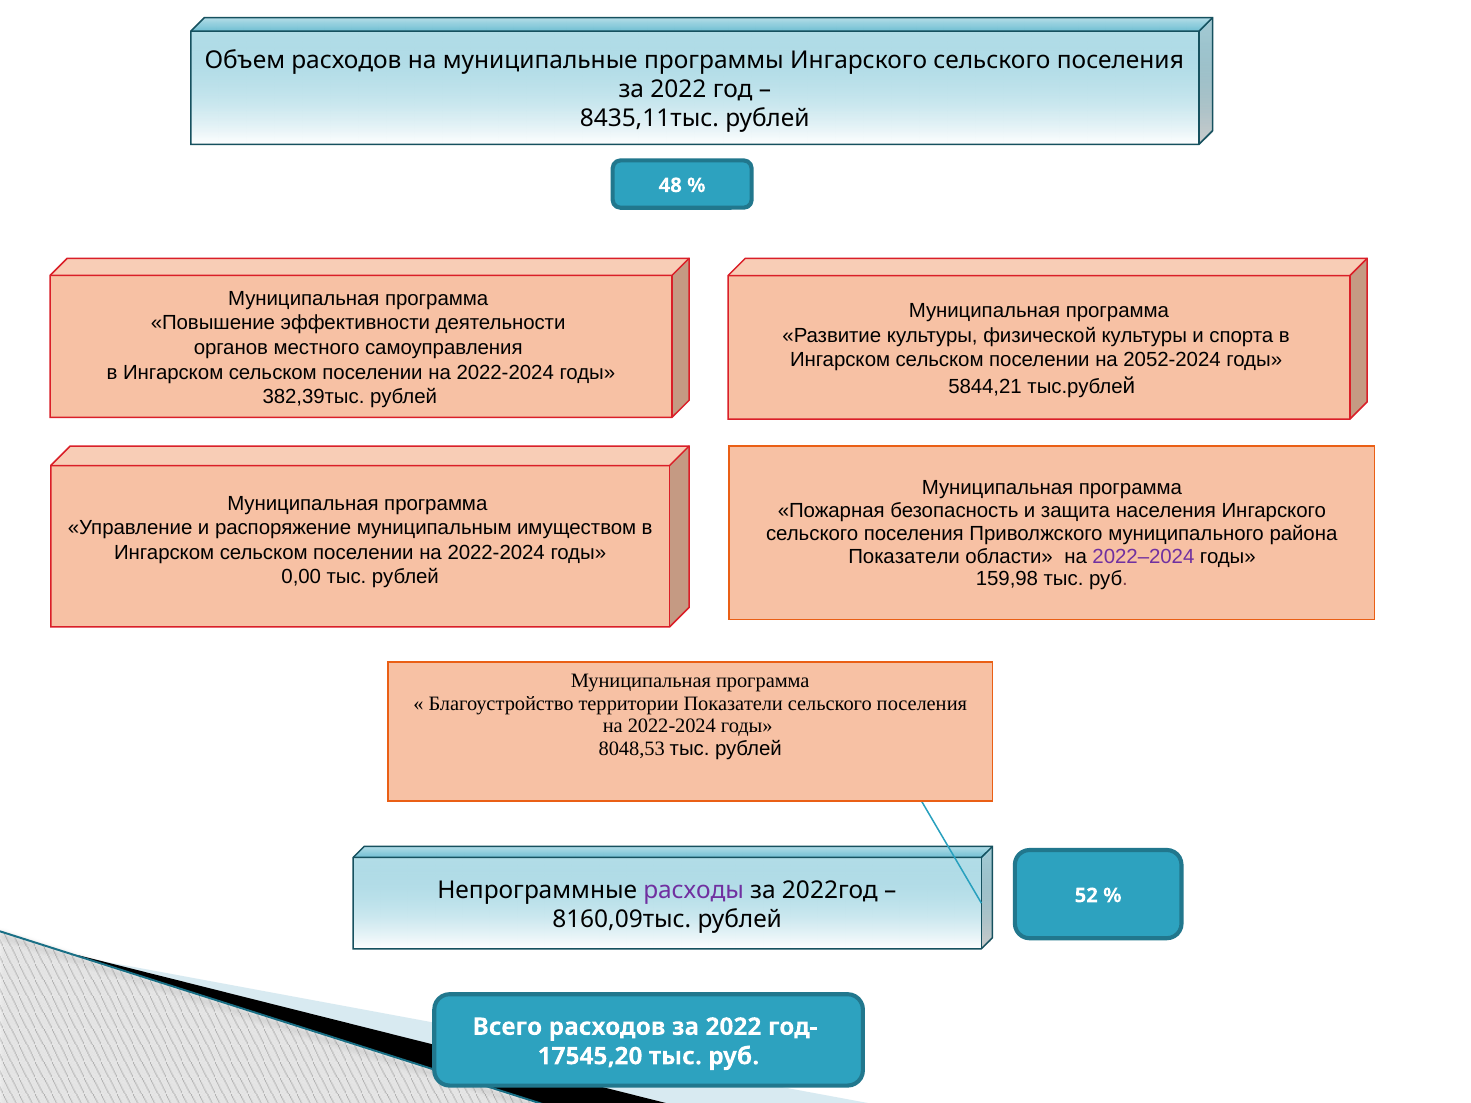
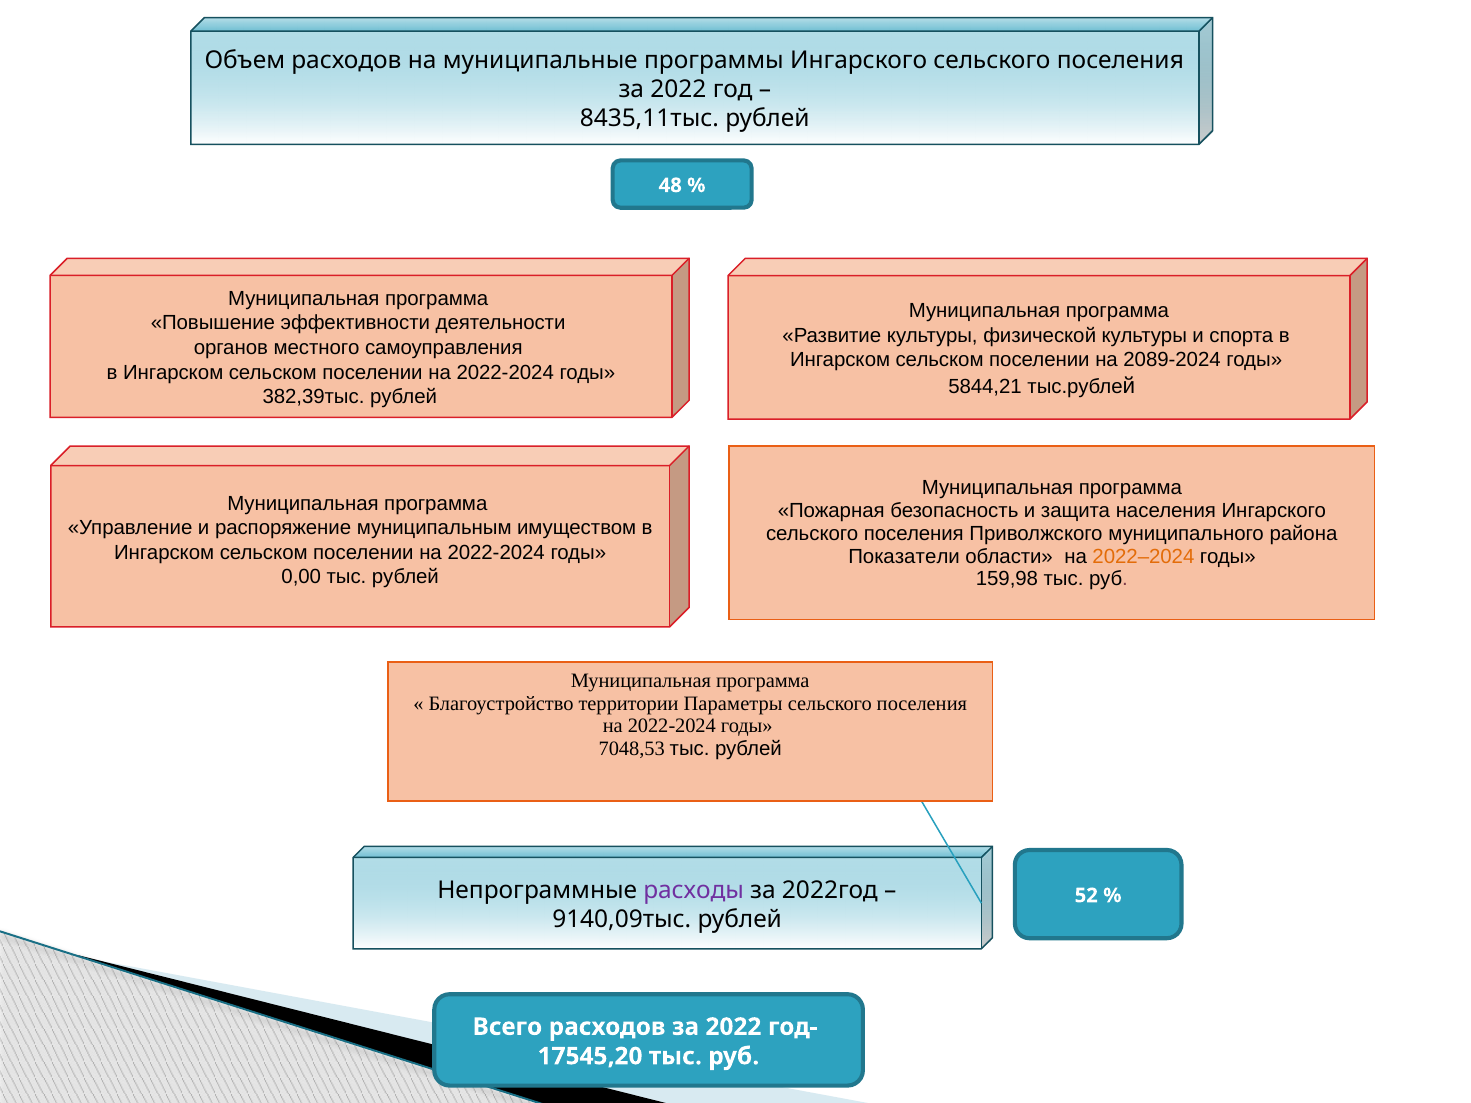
2052-2024: 2052-2024 -> 2089-2024 (1172, 360)
2022–2024 colour: purple -> orange (1143, 556)
территории Показатели: Показатели -> Параметры (733, 704)
8048,53: 8048,53 -> 7048,53 (632, 749)
8160,09тыс: 8160,09тыс -> 9140,09тыс (622, 920)
